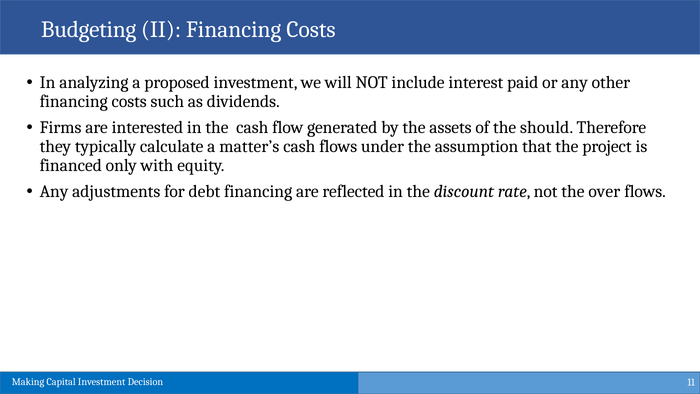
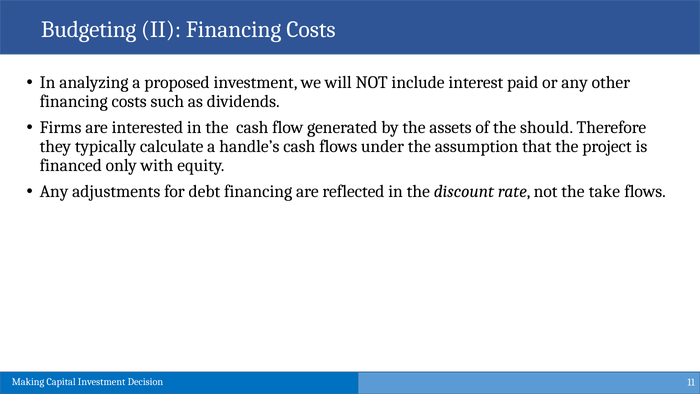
matter’s: matter’s -> handle’s (249, 146)
over: over -> take (604, 192)
